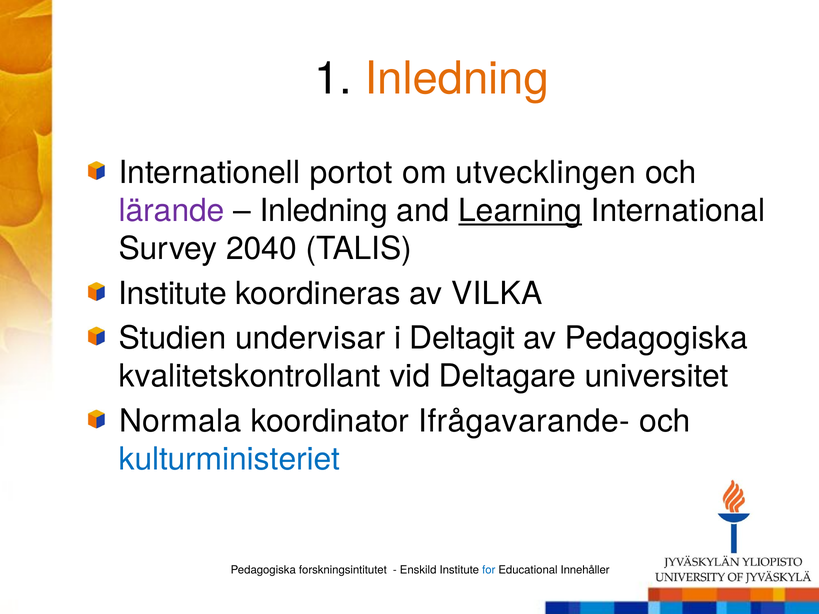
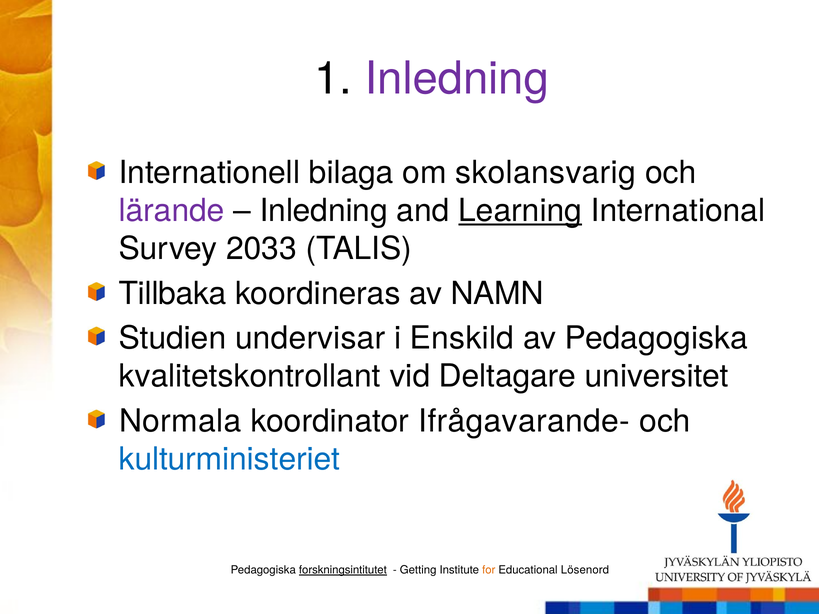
Inledning colour: orange -> purple (457, 79)
portot: portot -> bilaga (351, 173)
utvecklingen: utvecklingen -> skolansvarig (546, 173)
2040: 2040 -> 2033 (261, 249)
Institute: Institute -> Tillbaka (173, 294)
VILKA: VILKA -> NAMN (497, 294)
Deltagit: Deltagit -> Enskild (462, 338)
forskningsintitutet underline: none -> present (343, 570)
Enskild: Enskild -> Getting (418, 570)
for colour: blue -> orange (489, 570)
Innehåller: Innehåller -> Lösenord (585, 570)
